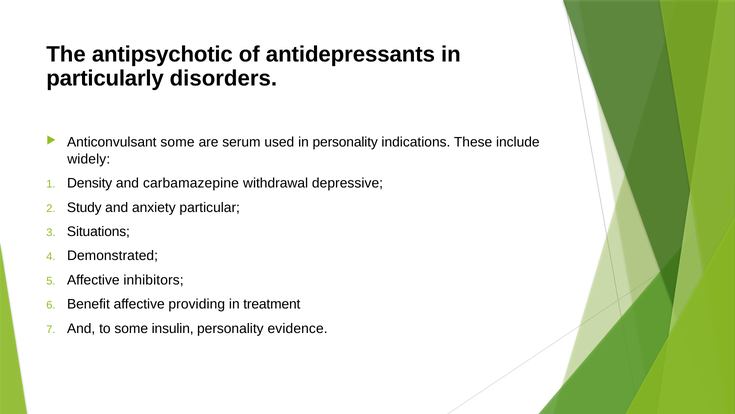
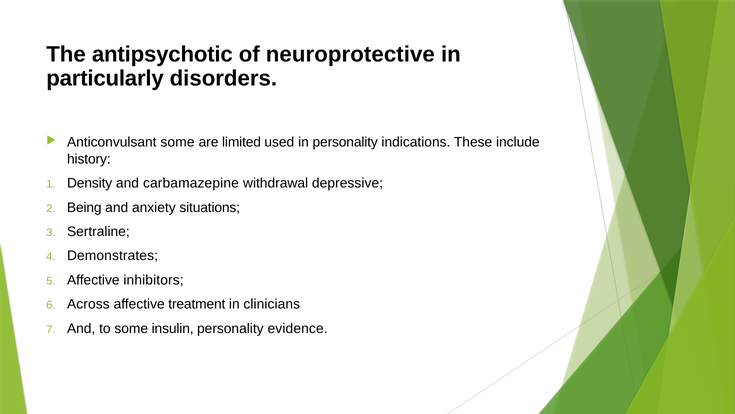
antidepressants: antidepressants -> neuroprotective (350, 54)
serum: serum -> limited (242, 142)
widely: widely -> history (89, 159)
Study: Study -> Being (84, 207)
particular: particular -> situations (210, 207)
Situations: Situations -> Sertraline (98, 231)
Demonstrated: Demonstrated -> Demonstrates (112, 256)
Benefit: Benefit -> Across (88, 304)
providing: providing -> treatment (197, 304)
treatment: treatment -> clinicians (272, 304)
